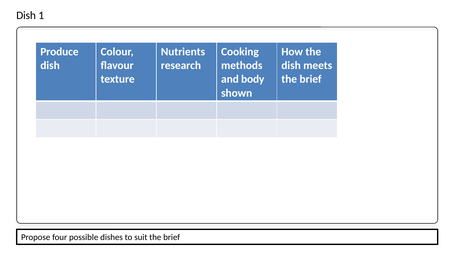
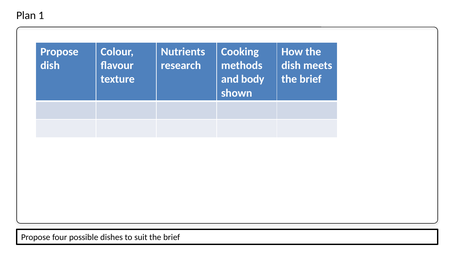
Dish: Dish -> Plan (26, 16)
Produce: Produce -> Propose (59, 52)
